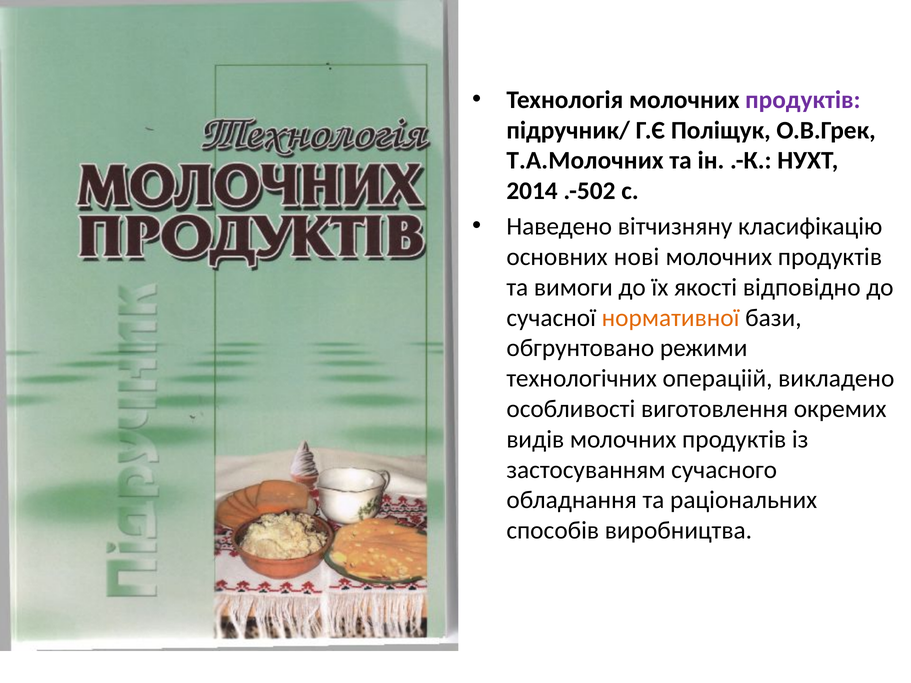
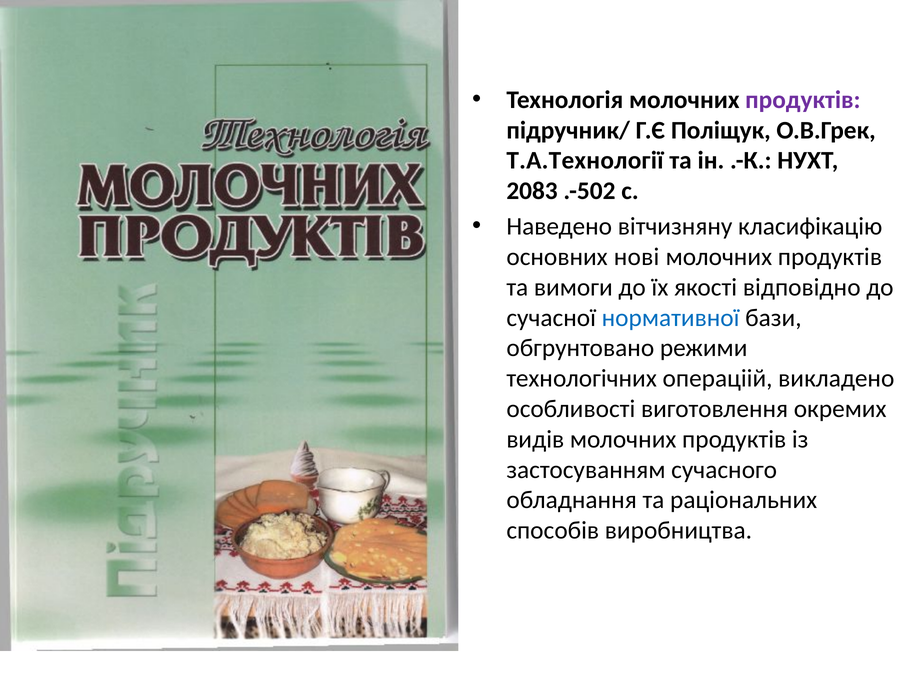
Т.А.Молочних: Т.А.Молочних -> Т.А.Технології (585, 161)
2014: 2014 -> 2083 (532, 191)
нормативної colour: orange -> blue (671, 318)
